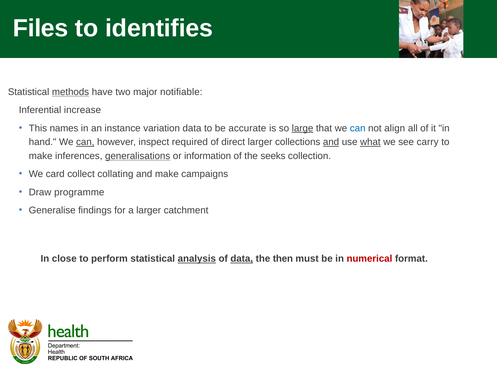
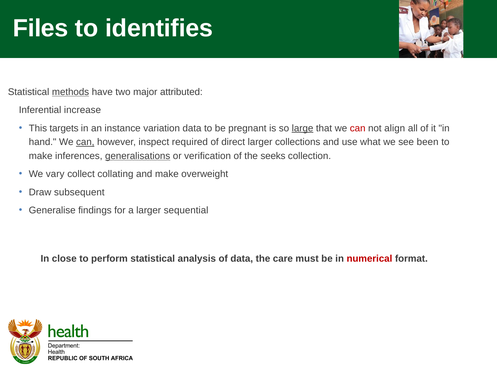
notifiable: notifiable -> attributed (181, 92)
names: names -> targets (64, 128)
accurate: accurate -> pregnant (247, 128)
can colour: blue -> red (358, 128)
and underline: present -> none (331, 142)
what underline: present -> none (370, 142)
carry: carry -> been (428, 142)
information: information -> verification (208, 156)
card: card -> vary (55, 174)
campaigns: campaigns -> overweight (205, 174)
programme: programme -> subsequent (79, 192)
catchment: catchment -> sequential (186, 210)
analysis underline: present -> none (197, 259)
data underline: present -> none (242, 259)
then: then -> care (283, 259)
